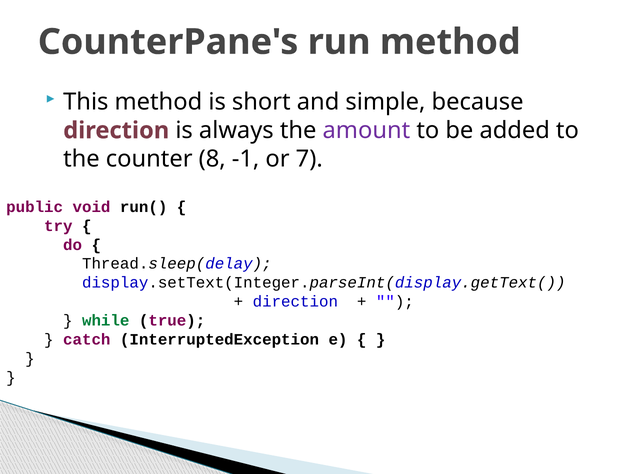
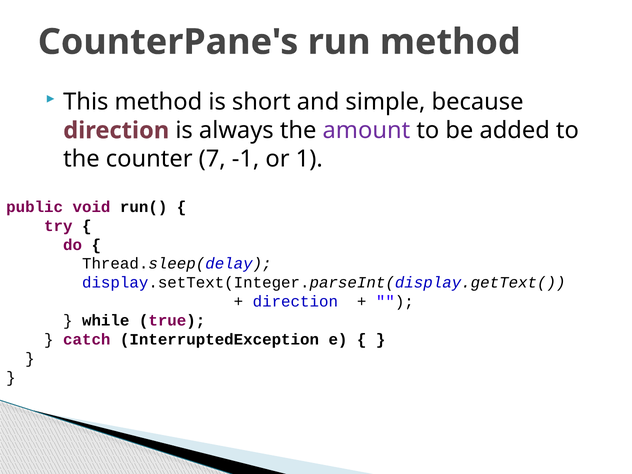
8: 8 -> 7 (212, 159)
7: 7 -> 1 (309, 159)
while colour: green -> black (106, 321)
